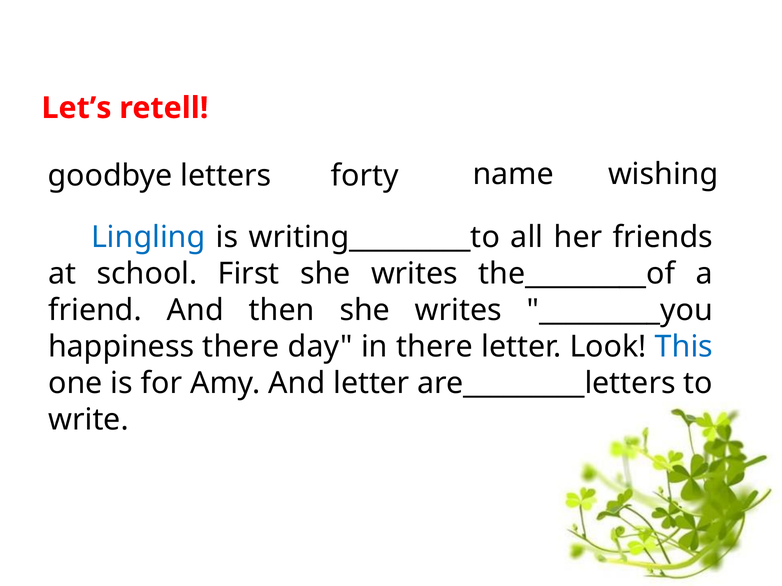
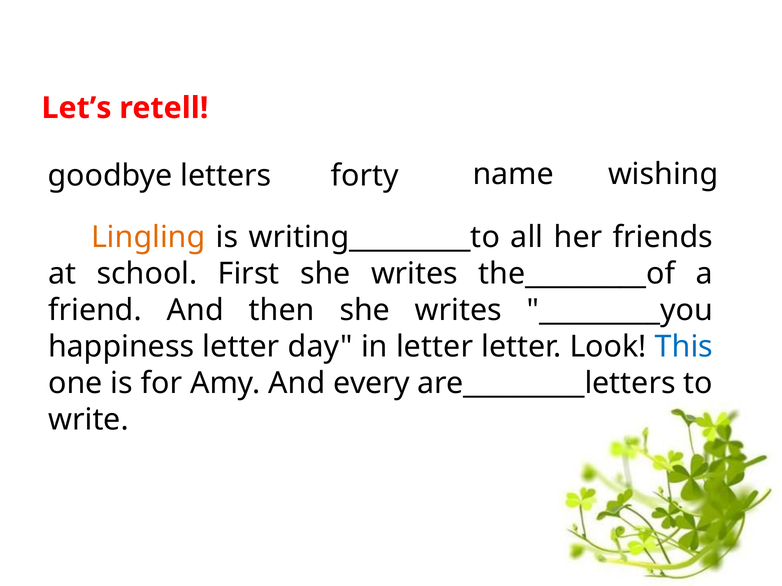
Lingling colour: blue -> orange (148, 237)
happiness there: there -> letter (241, 347)
in there: there -> letter (435, 347)
And letter: letter -> every (372, 383)
